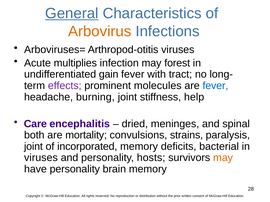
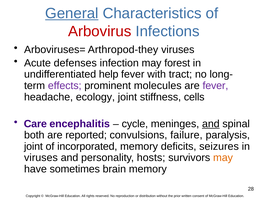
Arbovirus colour: orange -> red (100, 31)
Arthropod-otitis: Arthropod-otitis -> Arthropod-they (123, 50)
multiplies: multiplies -> defenses (75, 63)
gain: gain -> help (109, 75)
fever colour: blue -> purple (215, 86)
burning: burning -> ecology (95, 97)
help: help -> cells (194, 97)
dried: dried -> cycle (135, 124)
and underline: none -> present (211, 124)
mortality: mortality -> reported (86, 135)
strains: strains -> failure (186, 135)
bacterial: bacterial -> seizures (219, 147)
have personality: personality -> sometimes (75, 169)
